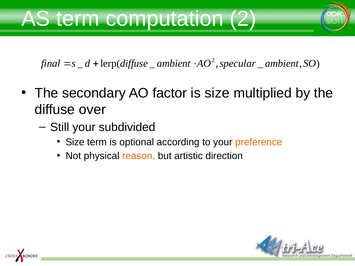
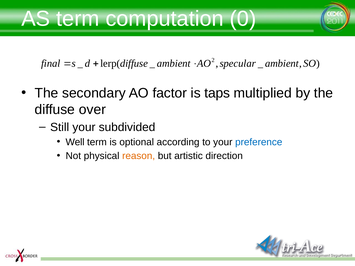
computation 2: 2 -> 0 (243, 19)
is size: size -> taps (217, 93)
Size: Size -> Well (75, 142)
preference colour: orange -> blue (259, 142)
